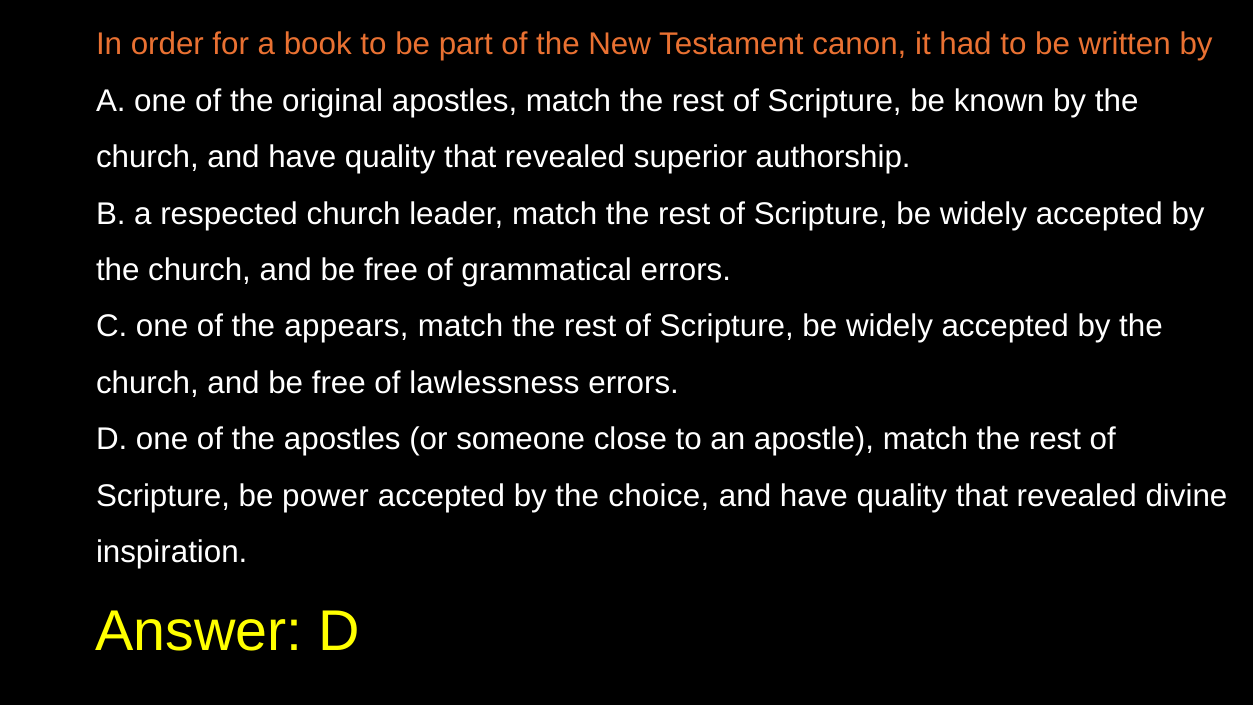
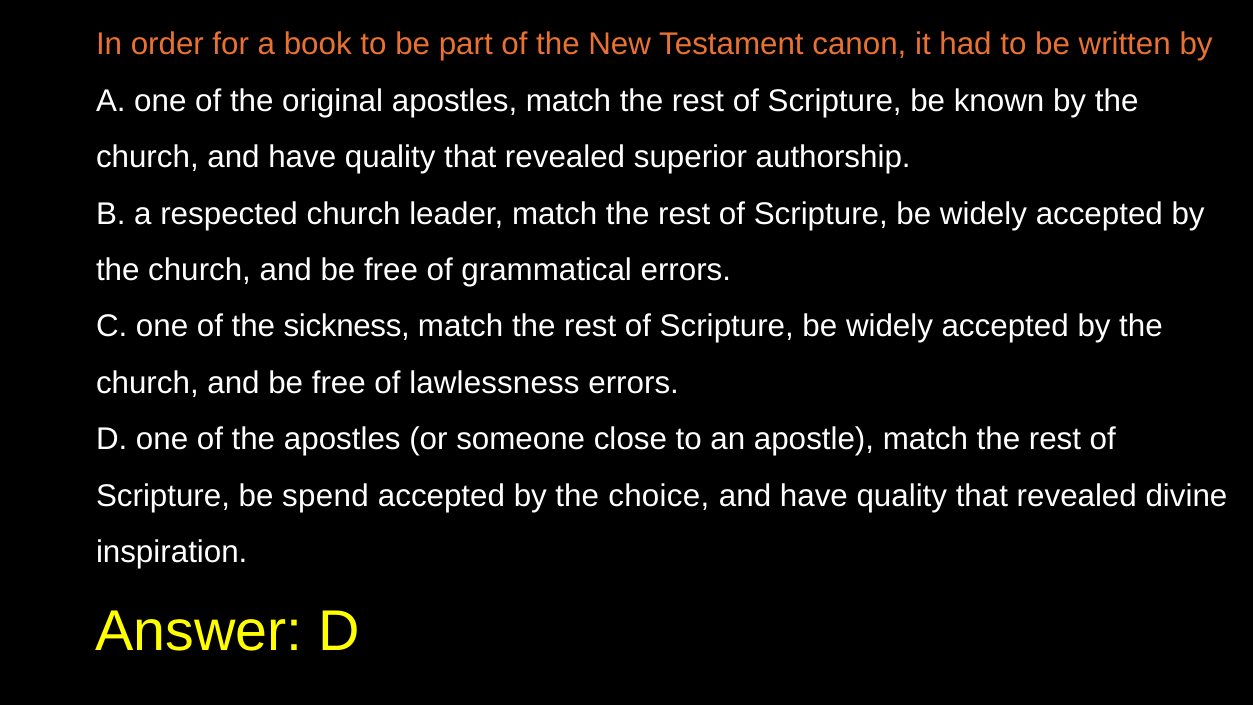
appears: appears -> sickness (347, 326)
power: power -> spend (326, 496)
